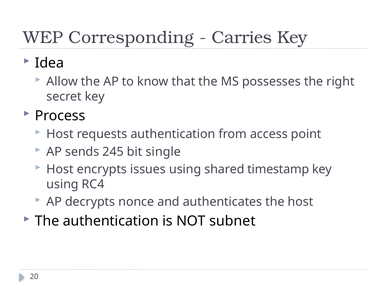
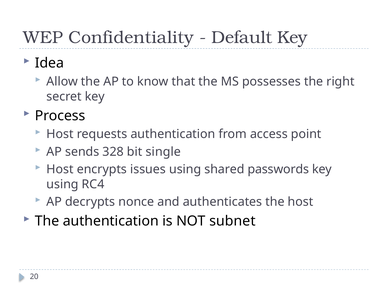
Corresponding: Corresponding -> Confidentiality (131, 37)
Carries: Carries -> Default (242, 37)
245: 245 -> 328 (113, 152)
timestamp: timestamp -> passwords (278, 169)
